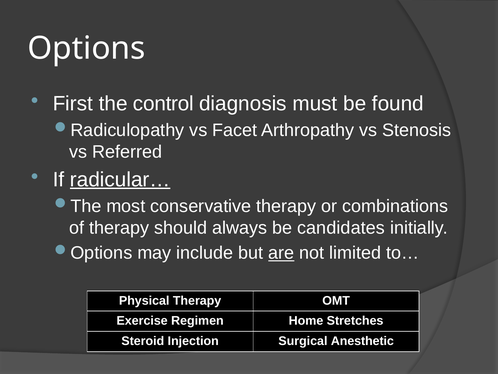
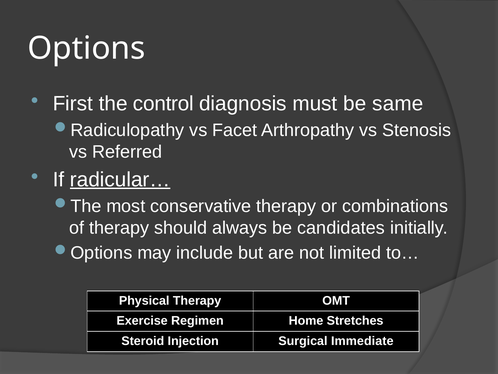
found: found -> same (398, 103)
are underline: present -> none (281, 253)
Anesthetic: Anesthetic -> Immediate (362, 341)
